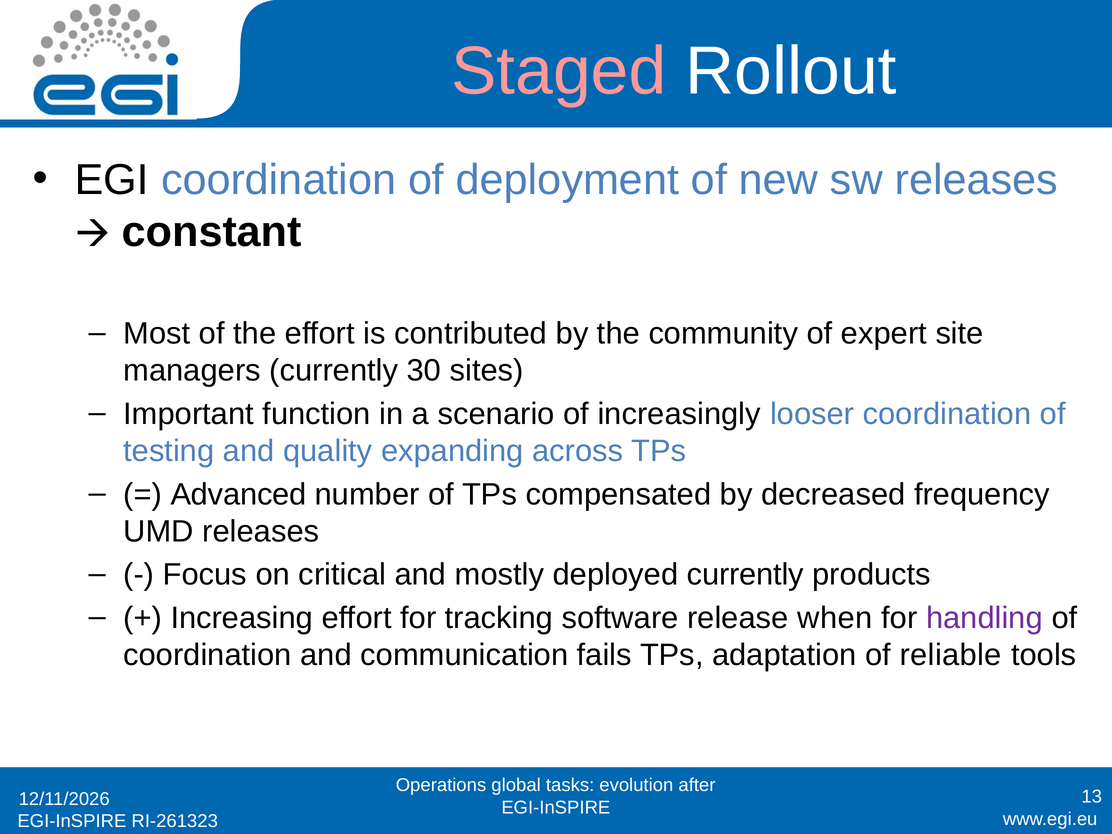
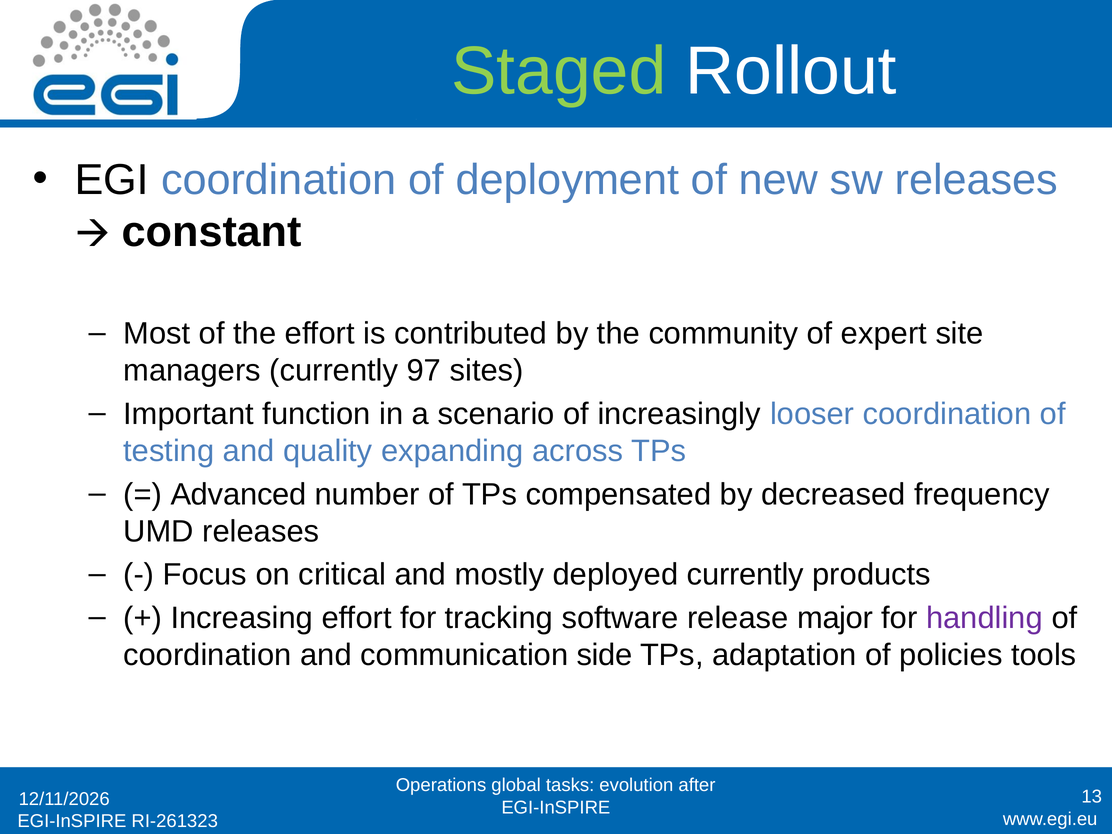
Staged colour: pink -> light green (559, 71)
30: 30 -> 97 (424, 371)
when: when -> major (835, 618)
fails: fails -> side (604, 655)
reliable: reliable -> policies (951, 655)
